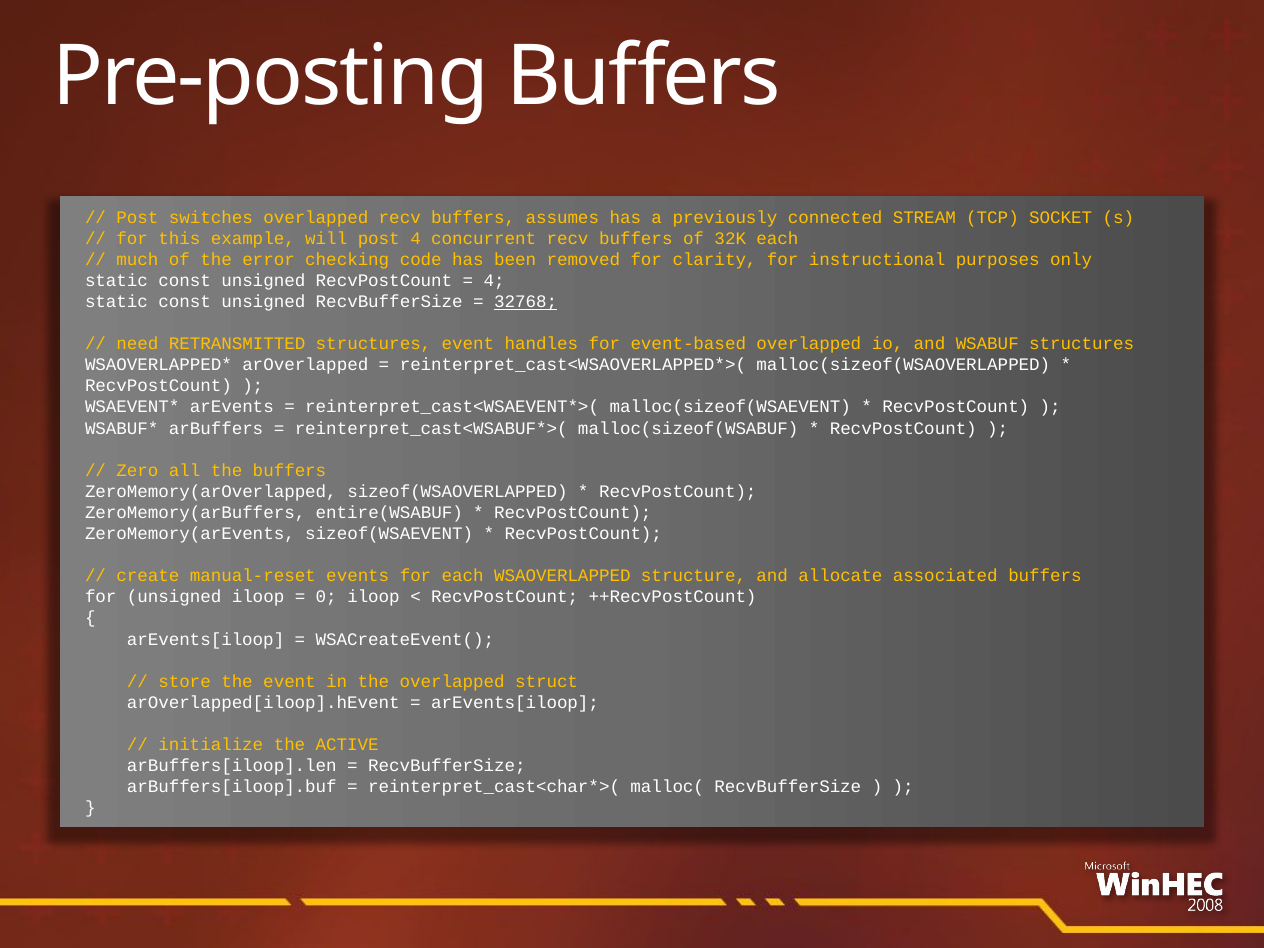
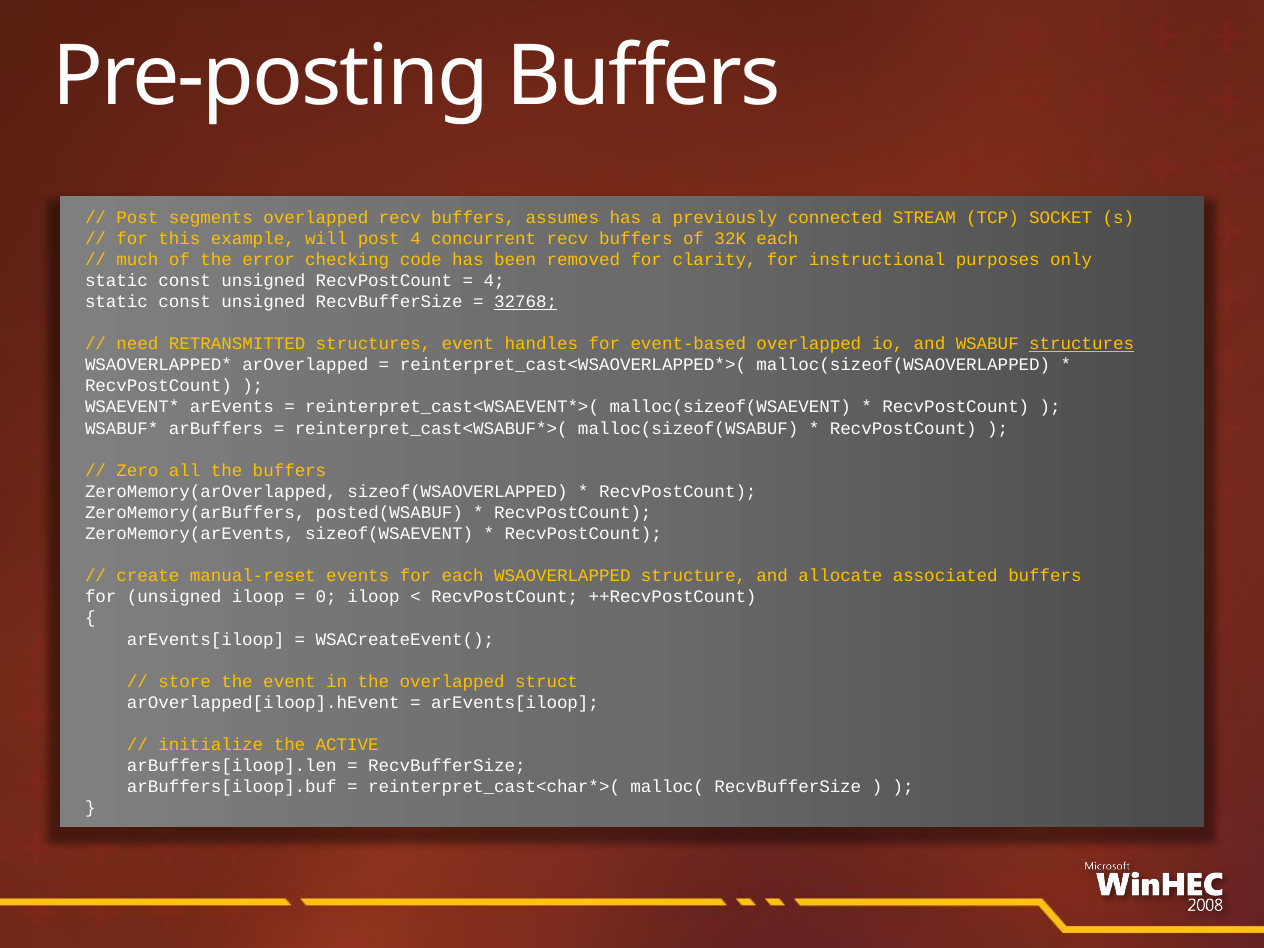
switches: switches -> segments (211, 217)
structures underline: none -> present (1082, 344)
entire(WSABUF: entire(WSABUF -> posted(WSABUF (389, 513)
